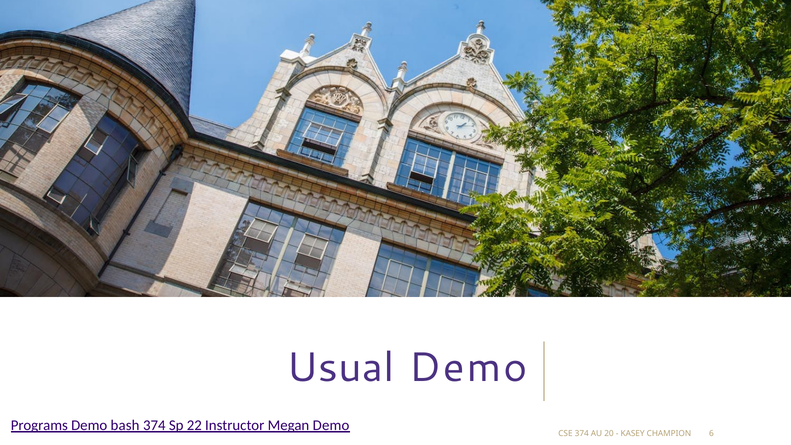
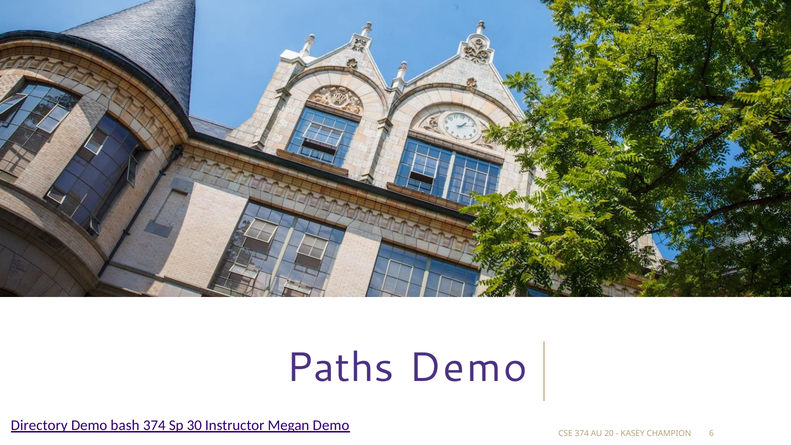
Usual: Usual -> Paths (340, 368)
Programs: Programs -> Directory (39, 425)
22: 22 -> 30 (194, 425)
